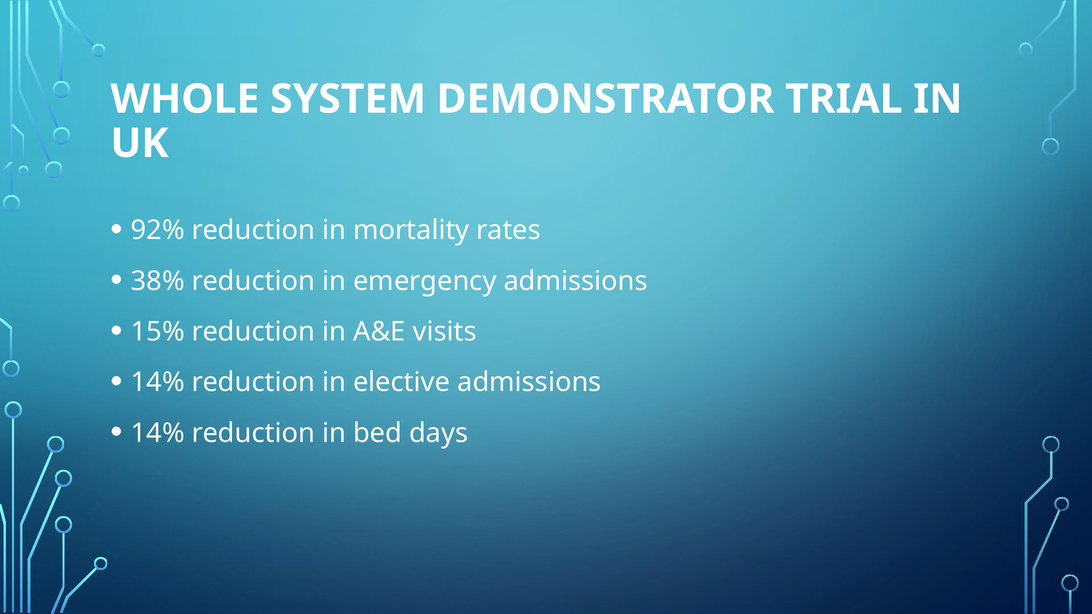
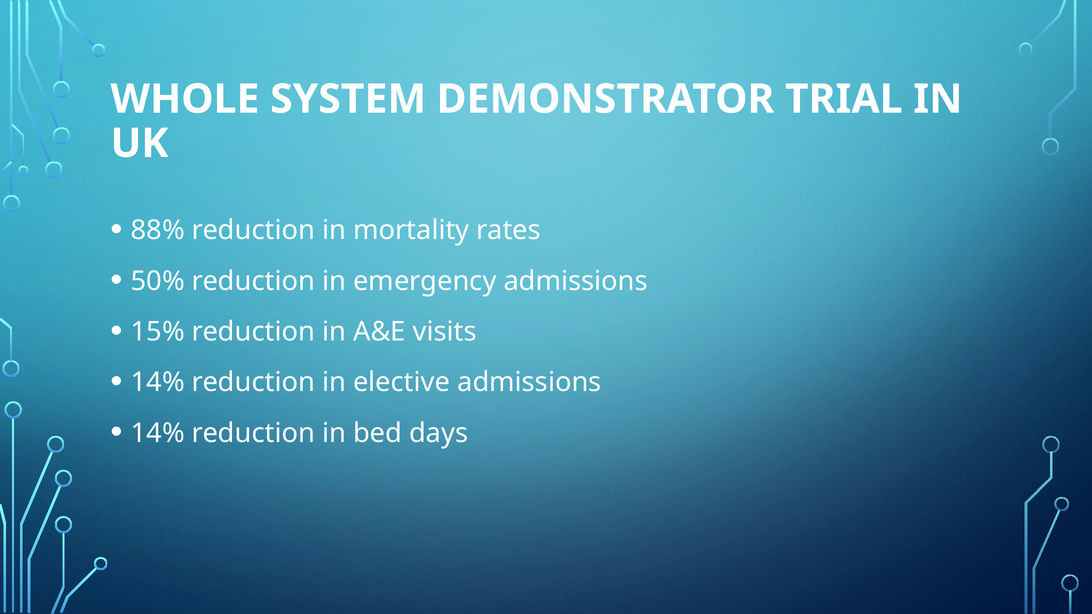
92%: 92% -> 88% (158, 230)
38%: 38% -> 50% (158, 281)
